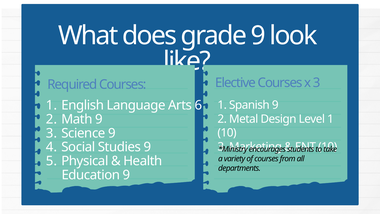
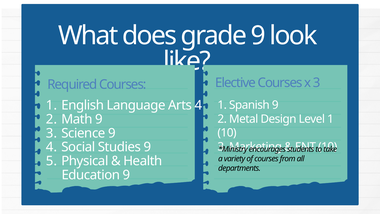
Arts 6: 6 -> 4 (198, 105)
